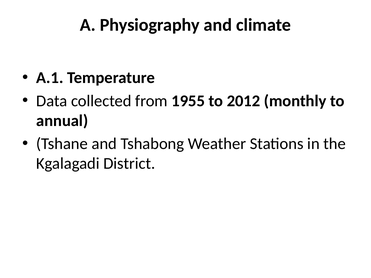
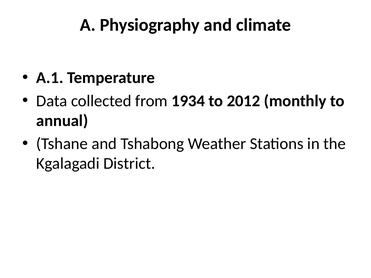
1955: 1955 -> 1934 (188, 101)
